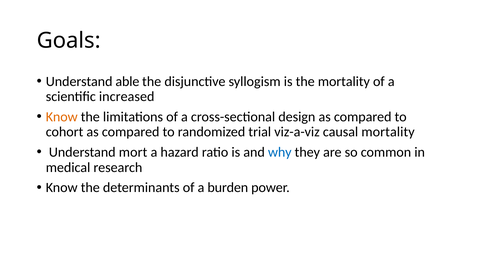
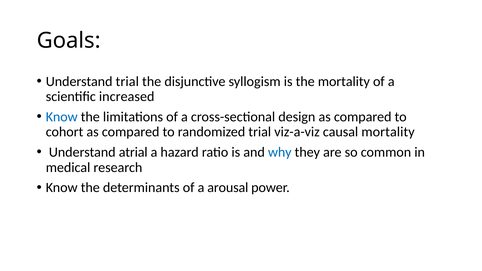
Understand able: able -> trial (127, 81)
Know colour: orange -> blue (62, 117)
mort: mort -> atrial (133, 152)
burden: burden -> arousal (228, 188)
